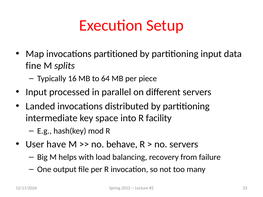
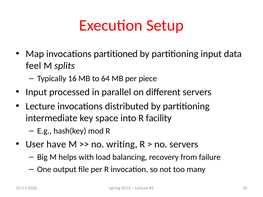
fine: fine -> feel (33, 66)
Landed: Landed -> Lecture (40, 106)
behave: behave -> writing (122, 144)
